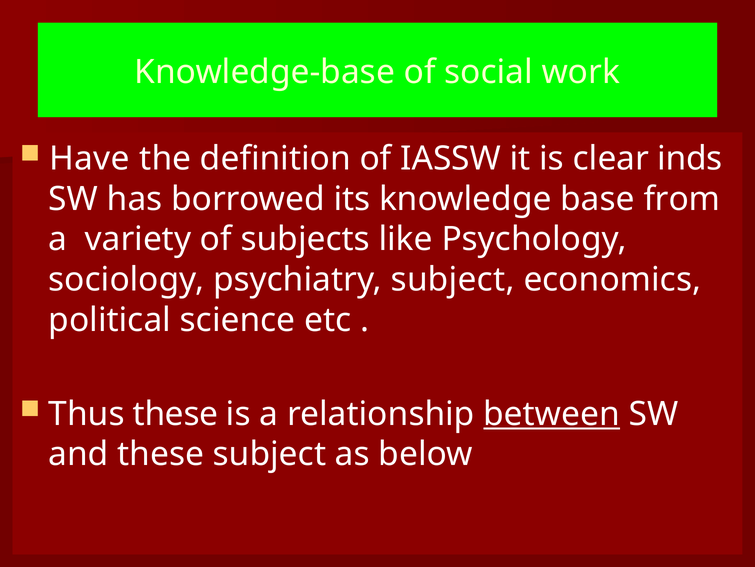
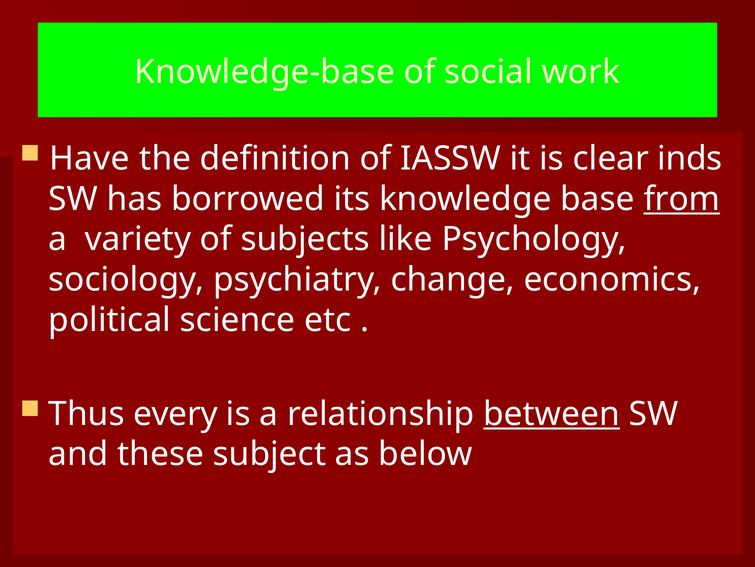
from underline: none -> present (682, 199)
psychiatry subject: subject -> change (453, 279)
Thus these: these -> every (175, 413)
